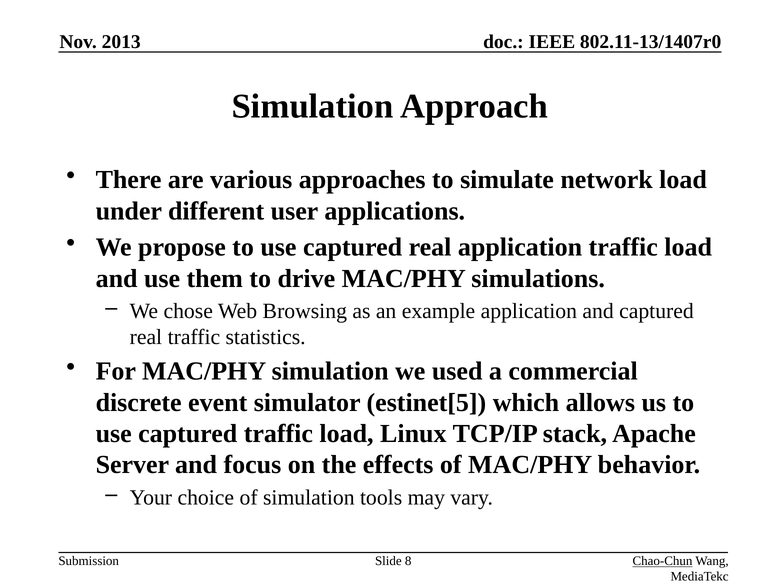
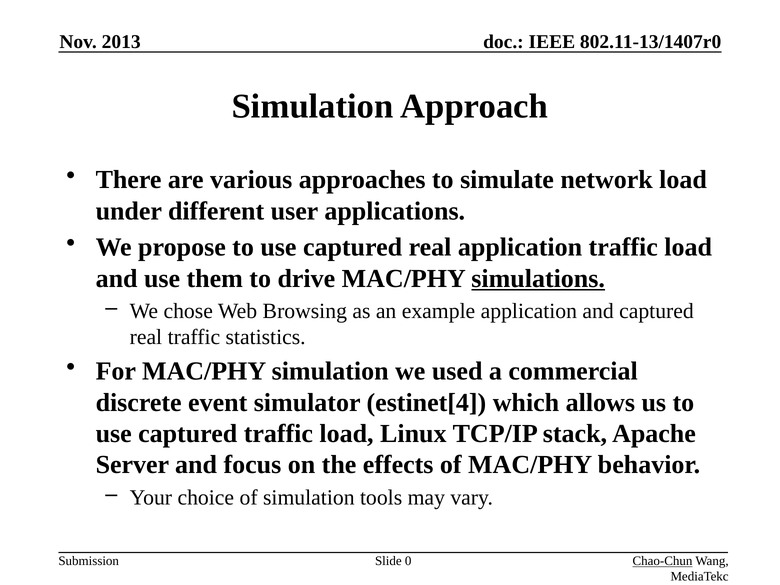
simulations underline: none -> present (538, 279)
estinet[5: estinet[5 -> estinet[4 (426, 403)
8: 8 -> 0 (408, 561)
